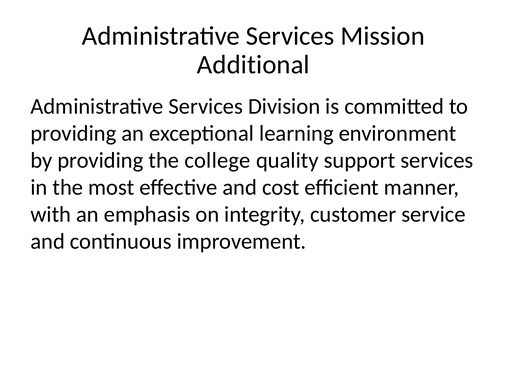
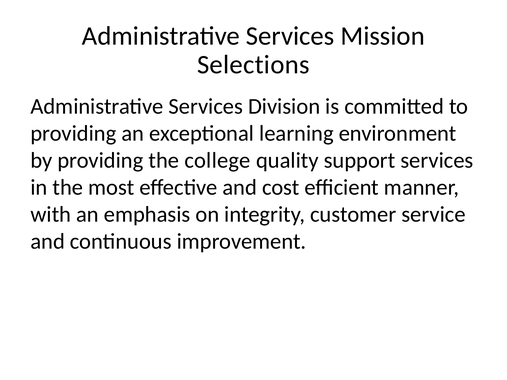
Additional: Additional -> Selections (253, 65)
